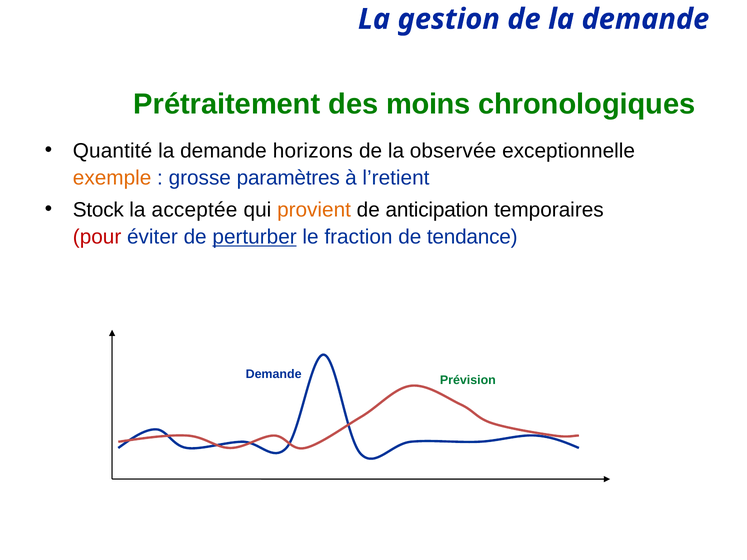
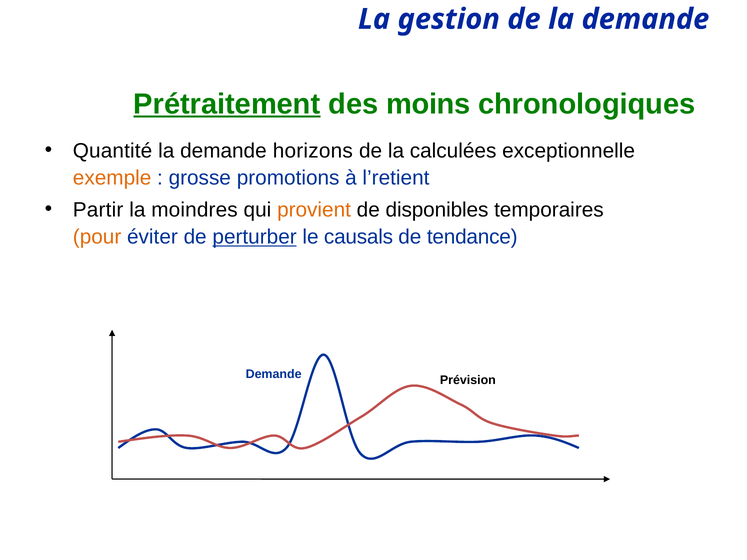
Prétraitement underline: none -> present (227, 104)
observée: observée -> calculées (453, 151)
paramètres: paramètres -> promotions (288, 178)
Stock: Stock -> Partir (98, 210)
acceptée: acceptée -> moindres (194, 210)
anticipation: anticipation -> disponibles (437, 210)
pour colour: red -> orange (97, 237)
fraction: fraction -> causals (359, 237)
Prévision colour: green -> black (468, 380)
